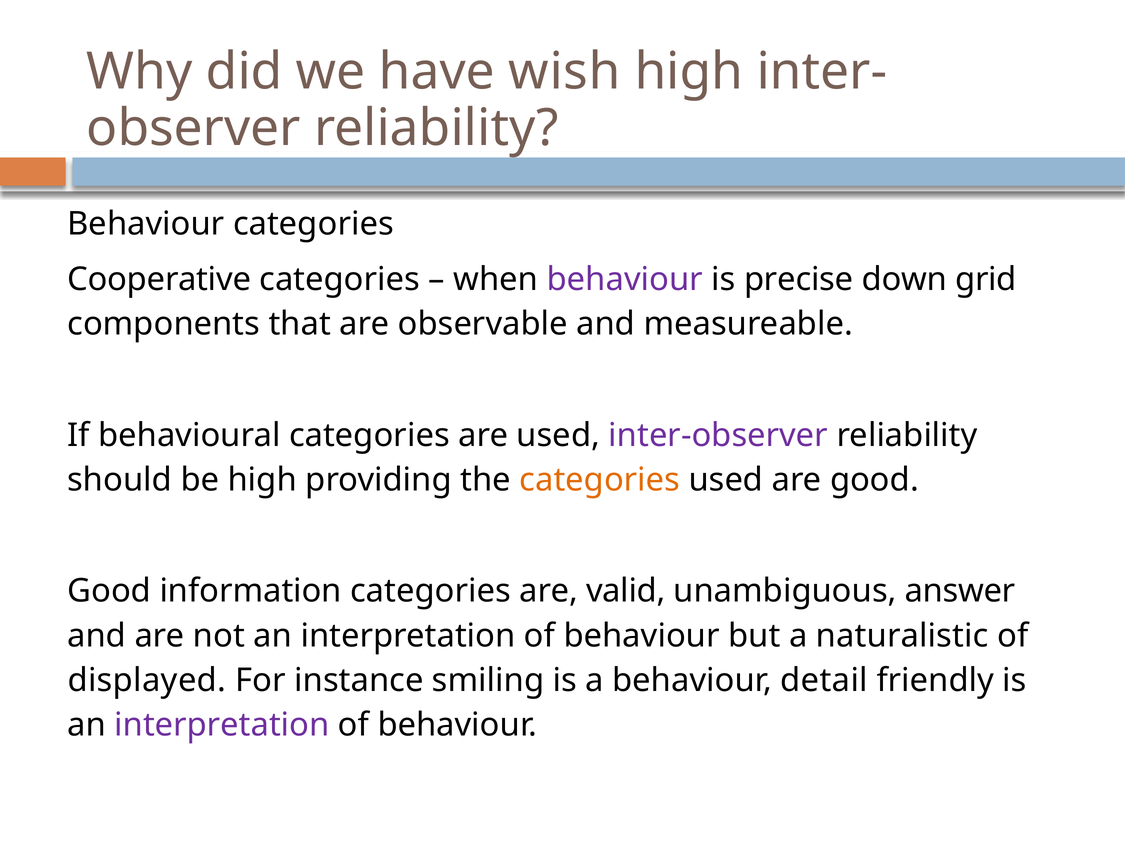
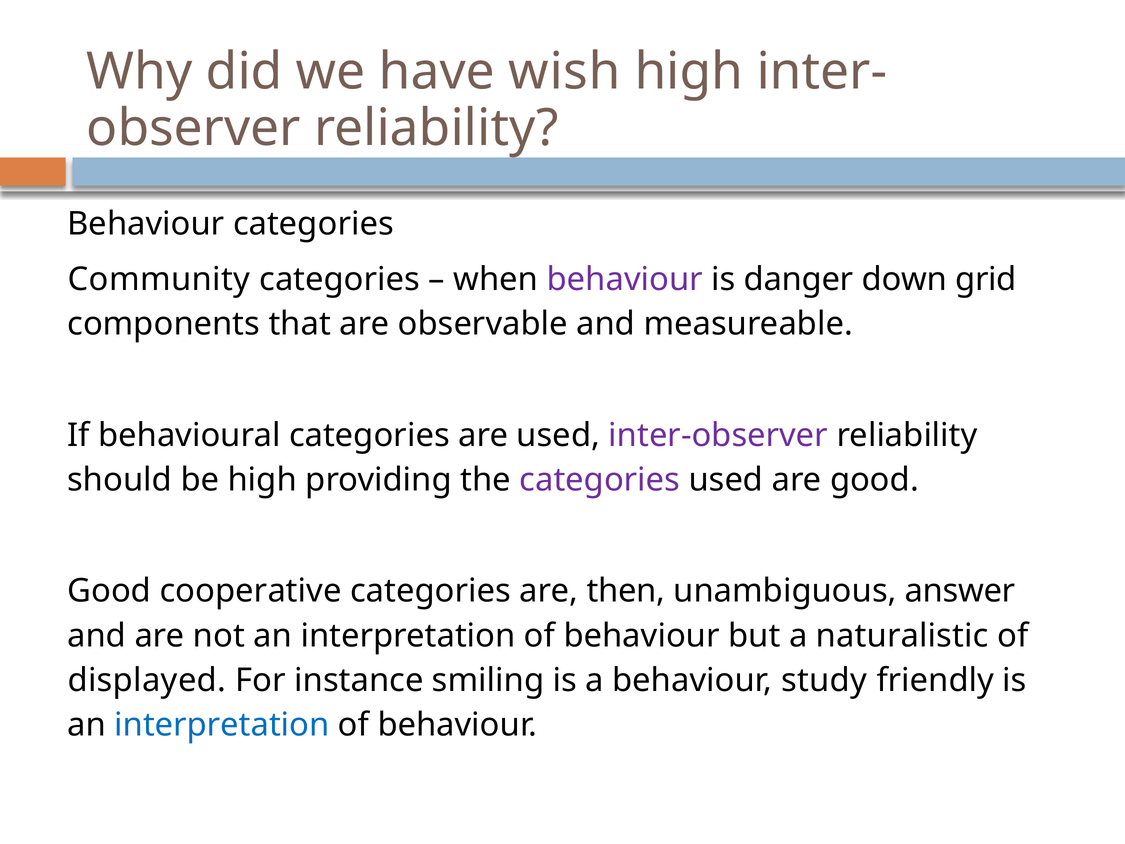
Cooperative: Cooperative -> Community (159, 279)
precise: precise -> danger (799, 279)
categories colour: orange -> purple (600, 480)
information: information -> cooperative (251, 591)
valid: valid -> then (626, 591)
detail: detail -> study (824, 680)
interpretation colour: purple -> blue (222, 725)
